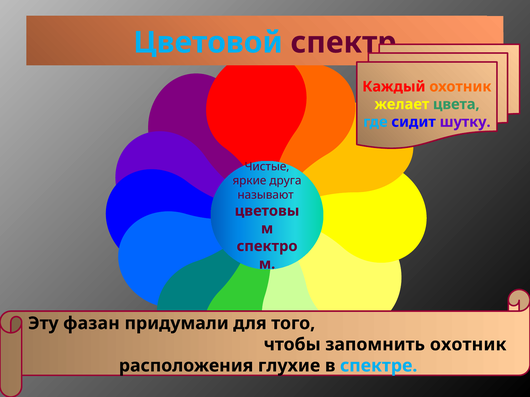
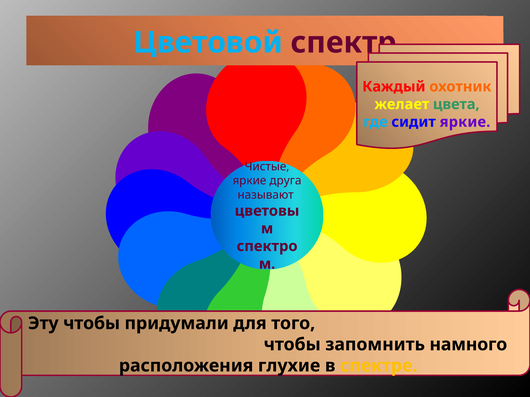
сидит шутку: шутку -> яркие (465, 122)
Эту фазан: фазан -> чтобы (92, 324)
запомнить охотник: охотник -> намного (468, 345)
спектре colour: light blue -> yellow (379, 366)
